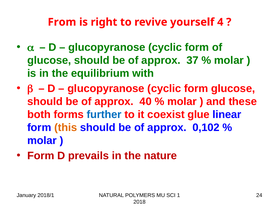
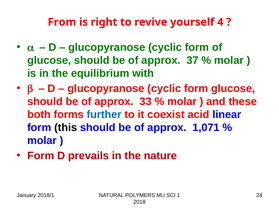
40: 40 -> 33 (146, 102)
glue: glue -> acid (199, 115)
this colour: orange -> black (66, 128)
0,102: 0,102 -> 1,071 (206, 128)
